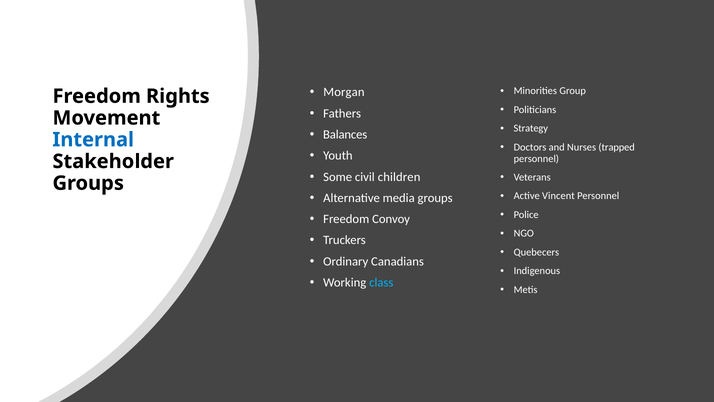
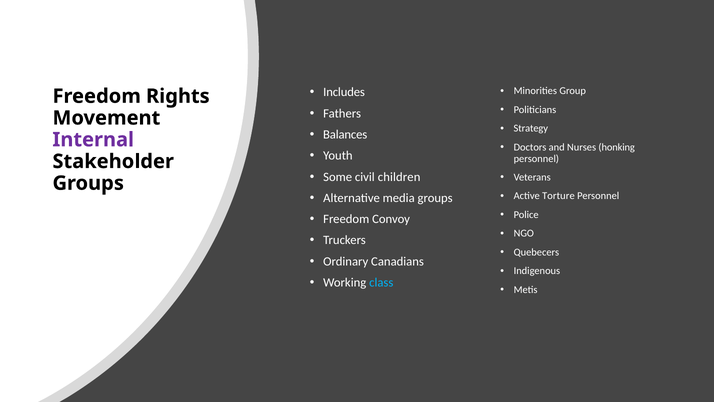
Morgan: Morgan -> Includes (344, 92)
Internal colour: blue -> purple (93, 140)
trapped: trapped -> honking (617, 147)
Vincent: Vincent -> Torture (558, 196)
